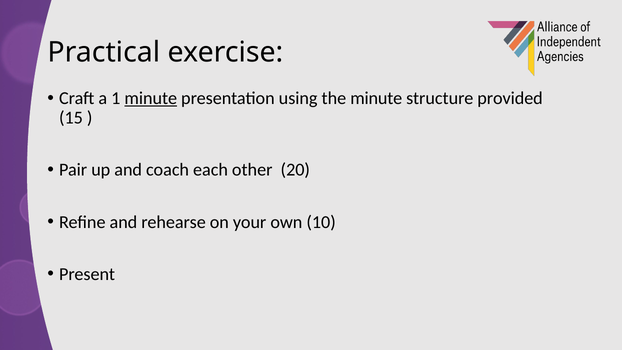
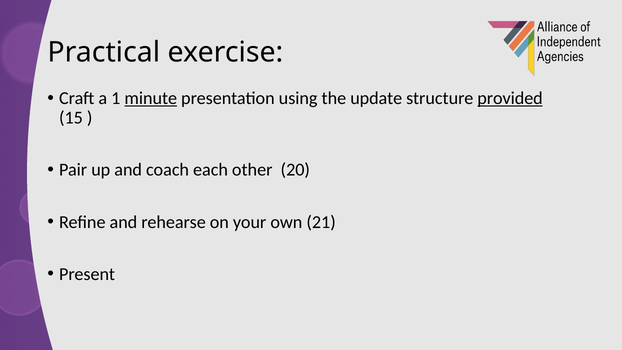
the minute: minute -> update (376, 98)
provided underline: none -> present (510, 98)
10: 10 -> 21 (321, 222)
